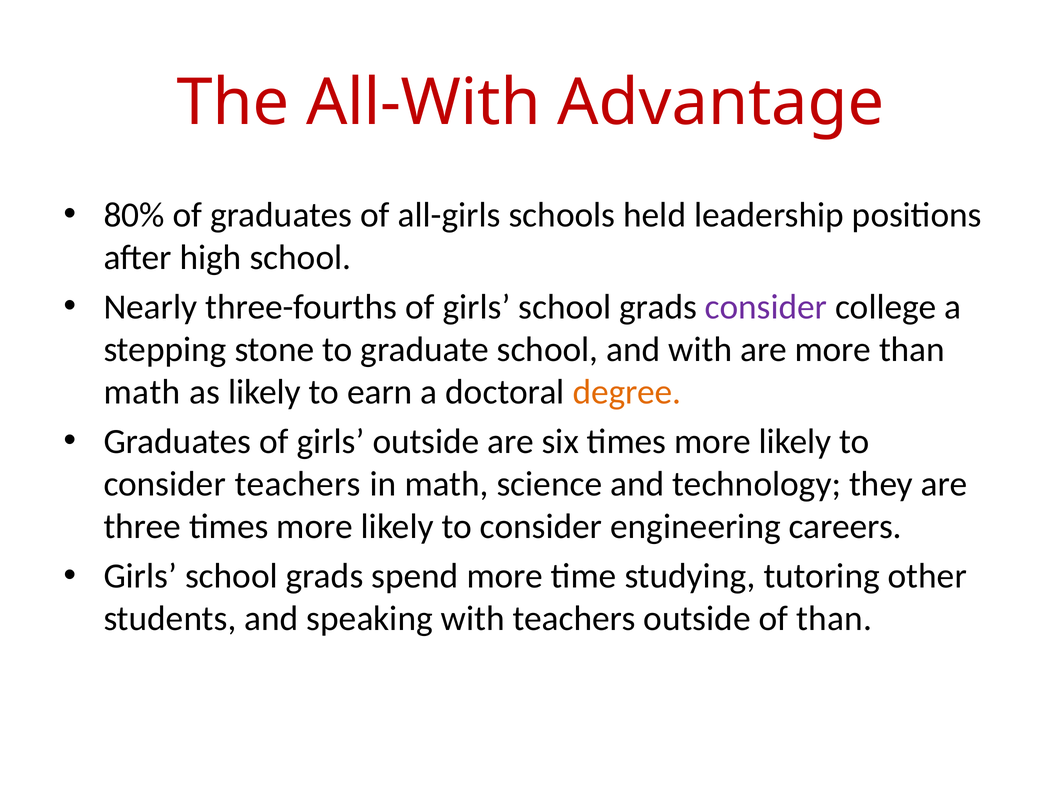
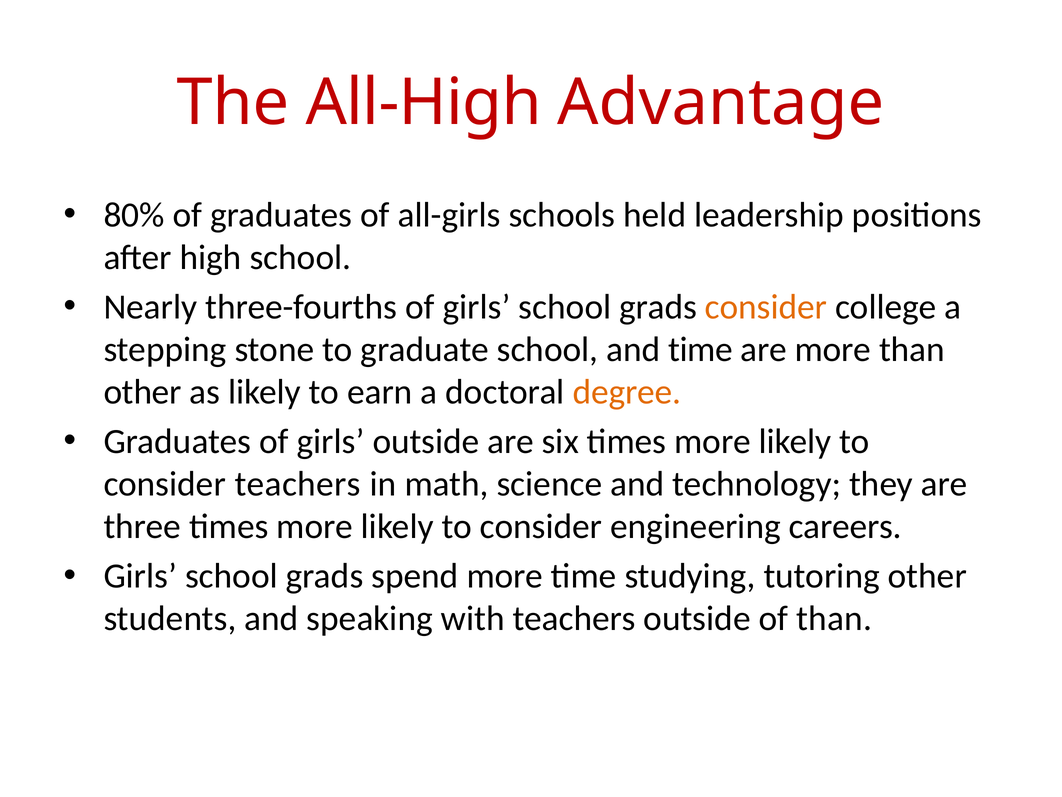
All-With: All-With -> All-High (424, 103)
consider colour: purple -> orange (766, 307)
and with: with -> time (700, 349)
math: math -> other (143, 392)
